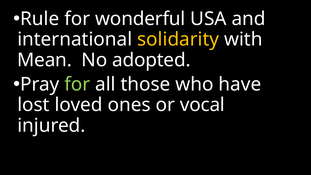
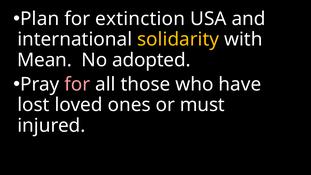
Rule: Rule -> Plan (40, 19)
wonderful: wonderful -> extinction (140, 19)
for colour: light green -> pink (77, 84)
vocal: vocal -> must (202, 105)
